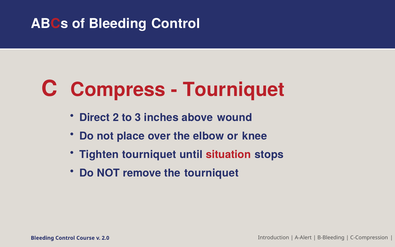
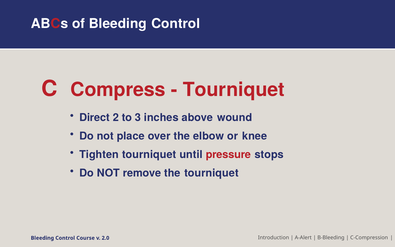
situation: situation -> pressure (228, 154)
